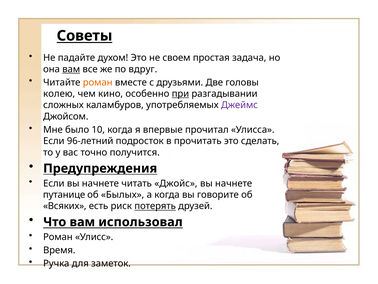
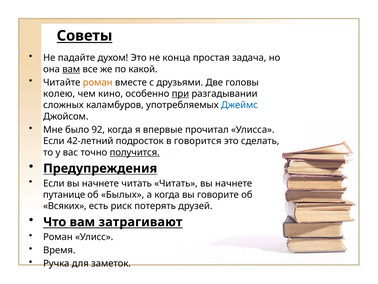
своем: своем -> конца (176, 58)
вдруг: вдруг -> какой (143, 69)
Джеймс colour: purple -> blue (239, 105)
10: 10 -> 92 (98, 130)
96-летний: 96-летний -> 42-летний (90, 141)
прочитать: прочитать -> говорится (198, 141)
получится underline: none -> present (135, 152)
читать Джойс: Джойс -> Читать (176, 183)
потерять underline: present -> none (155, 206)
использовал: использовал -> затрагивают (140, 222)
